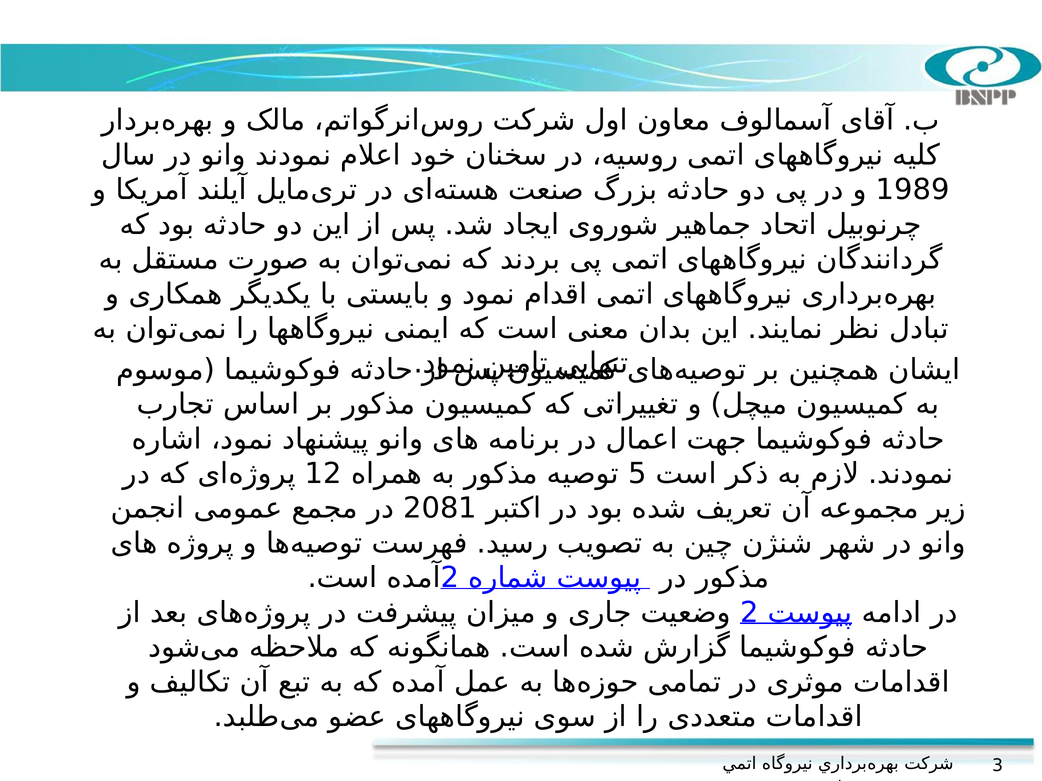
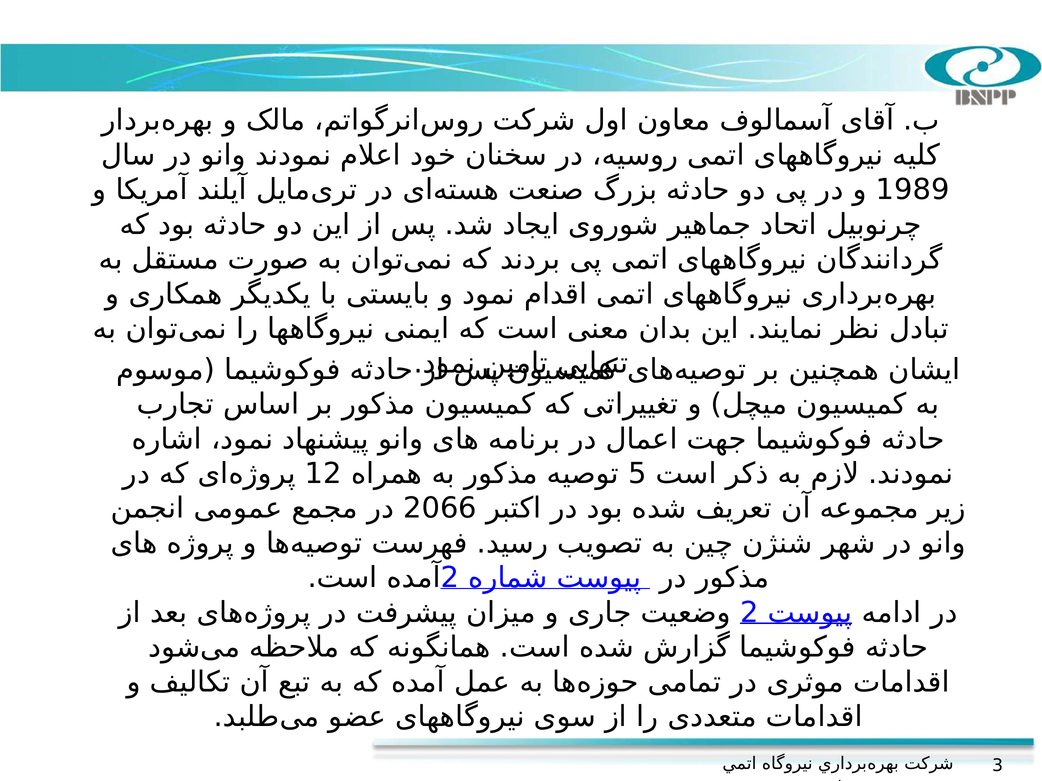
2081: 2081 -> 2066 (440, 509)
